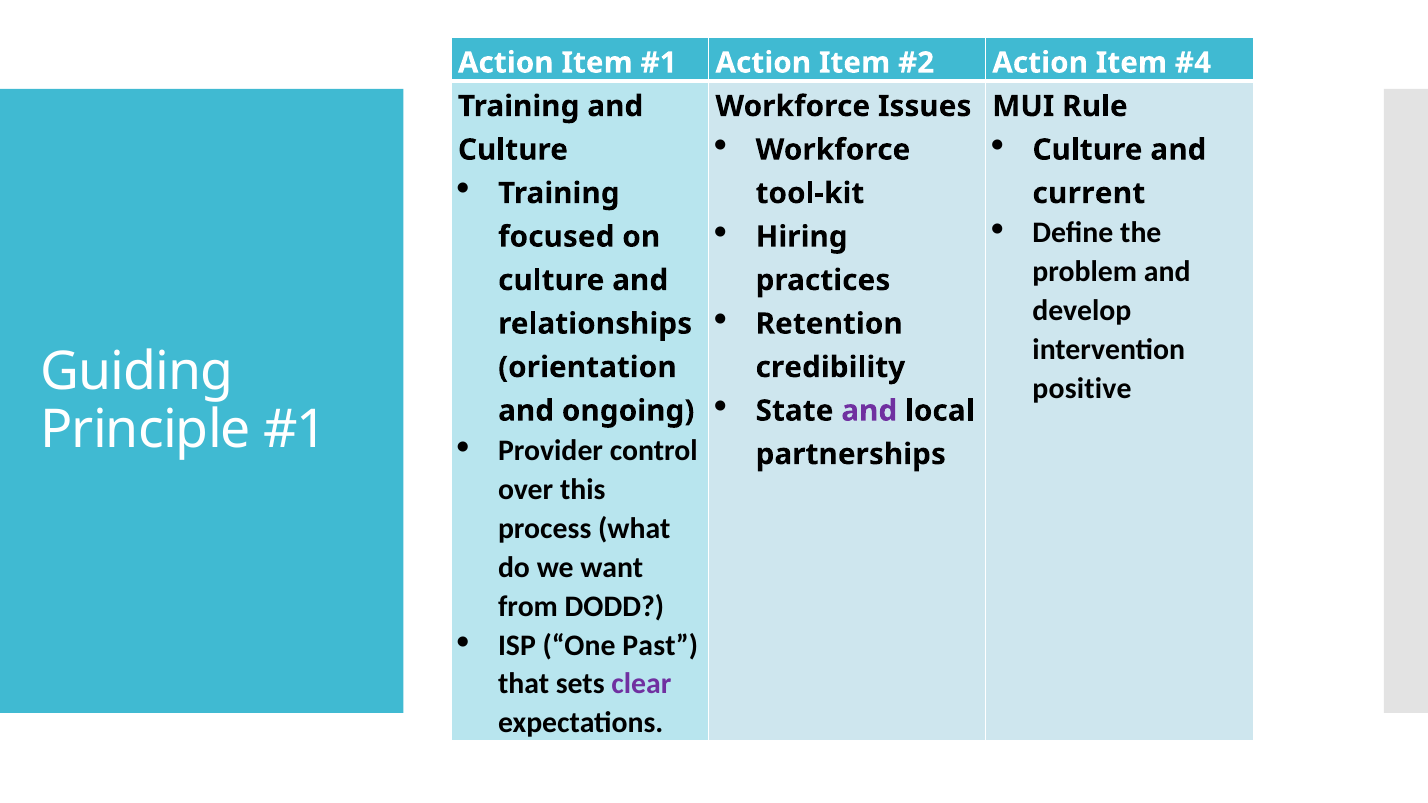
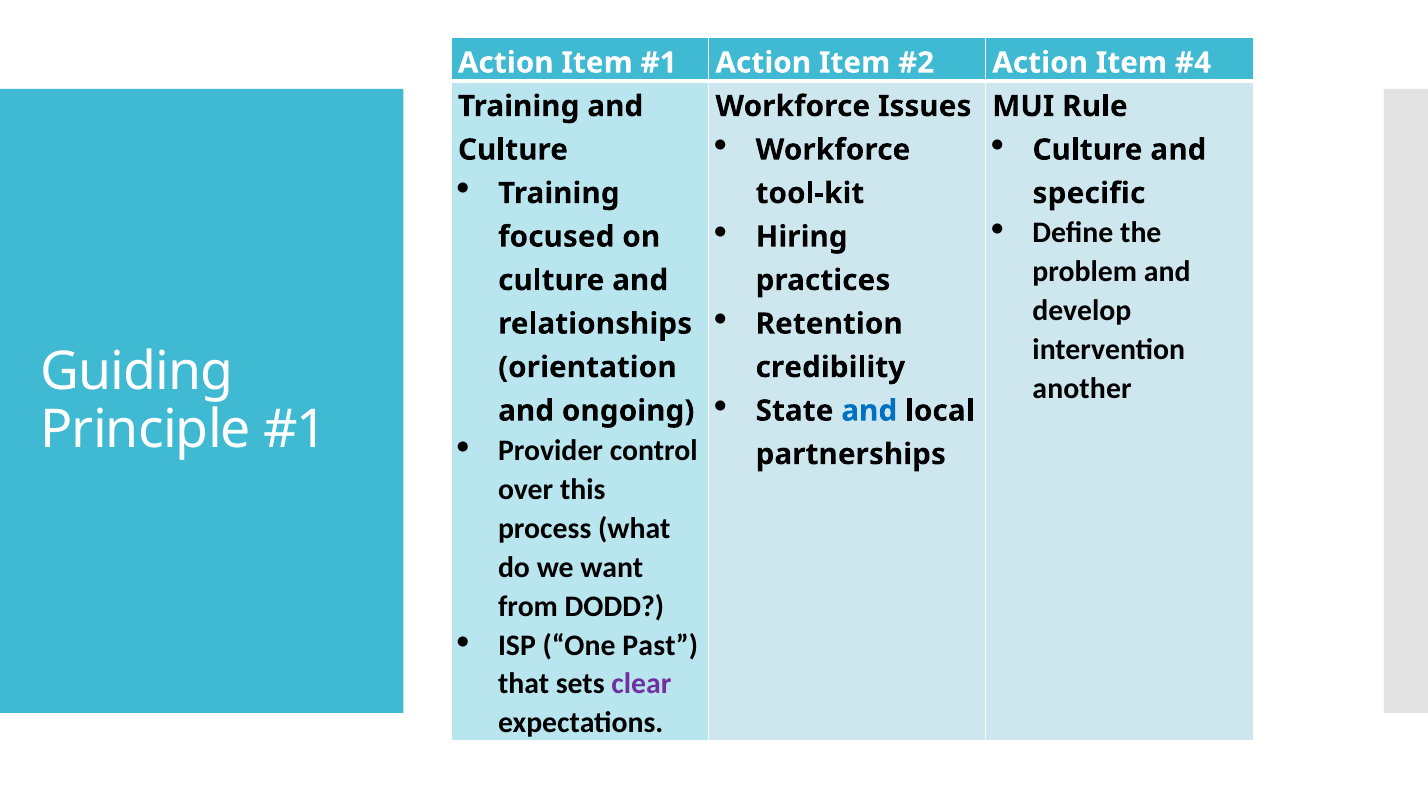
current: current -> specific (1089, 193)
positive: positive -> another (1082, 389)
and colour: purple -> blue (869, 411)
